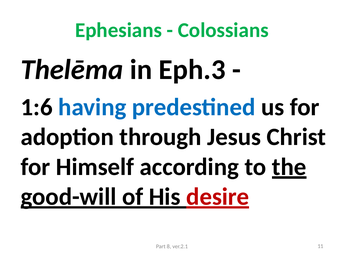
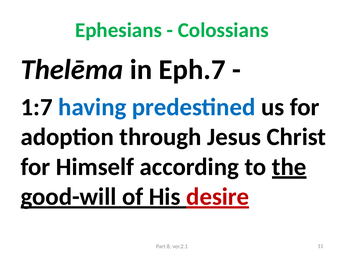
Eph.3: Eph.3 -> Eph.7 (192, 70)
1:6: 1:6 -> 1:7 (37, 107)
